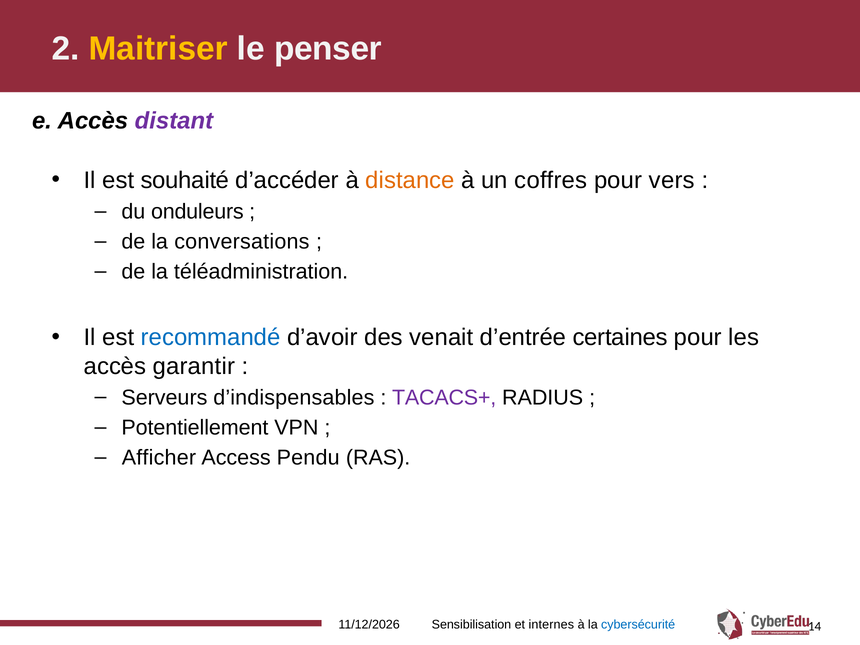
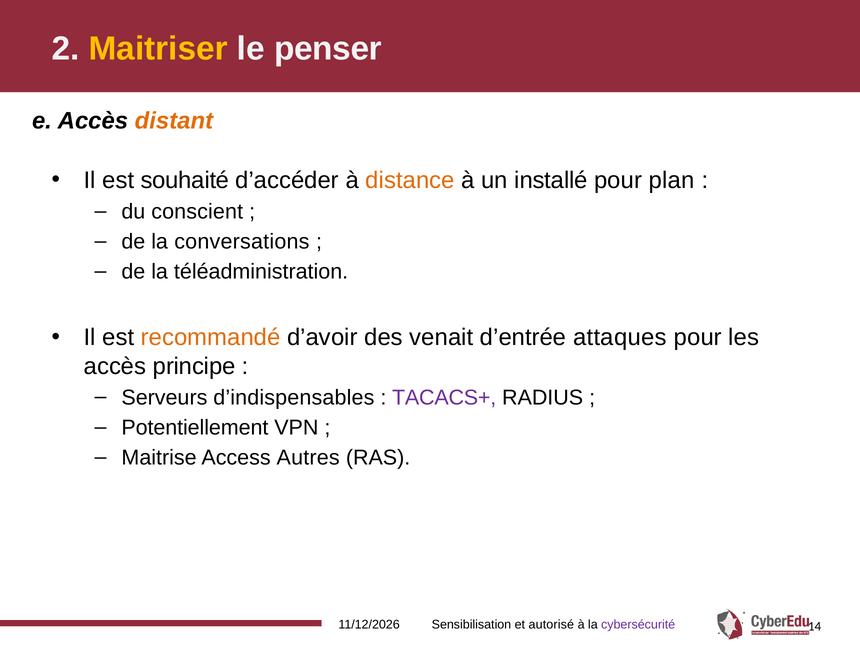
distant colour: purple -> orange (174, 121)
coffres: coffres -> installé (551, 180)
vers: vers -> plan (672, 180)
onduleurs: onduleurs -> conscient (197, 212)
recommandé colour: blue -> orange (211, 337)
certaines: certaines -> attaques (620, 337)
garantir: garantir -> principe (194, 366)
Afficher: Afficher -> Maitrise (159, 458)
Pendu: Pendu -> Autres (308, 458)
internes: internes -> autorisé (551, 625)
cybersécurité colour: blue -> purple (638, 625)
